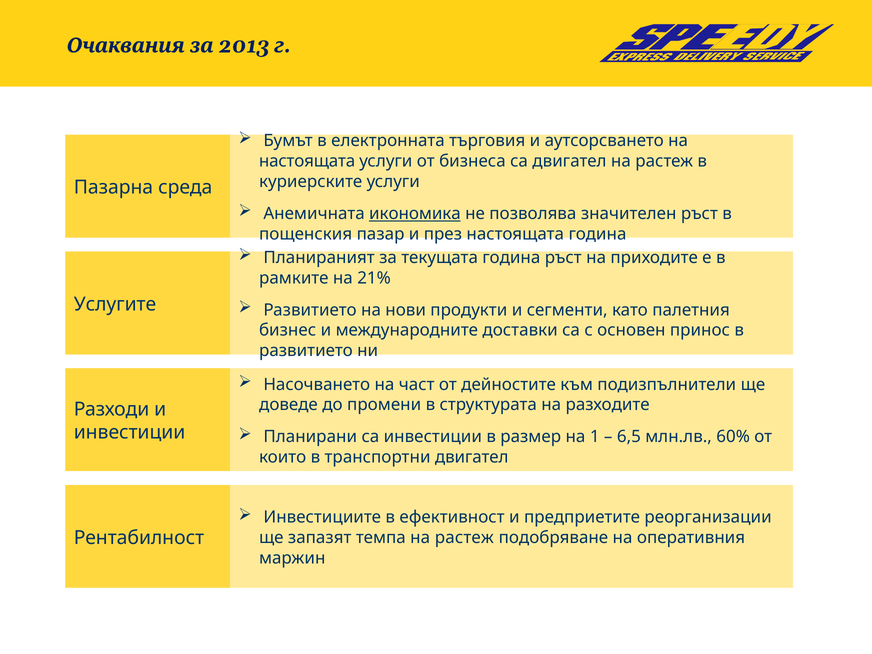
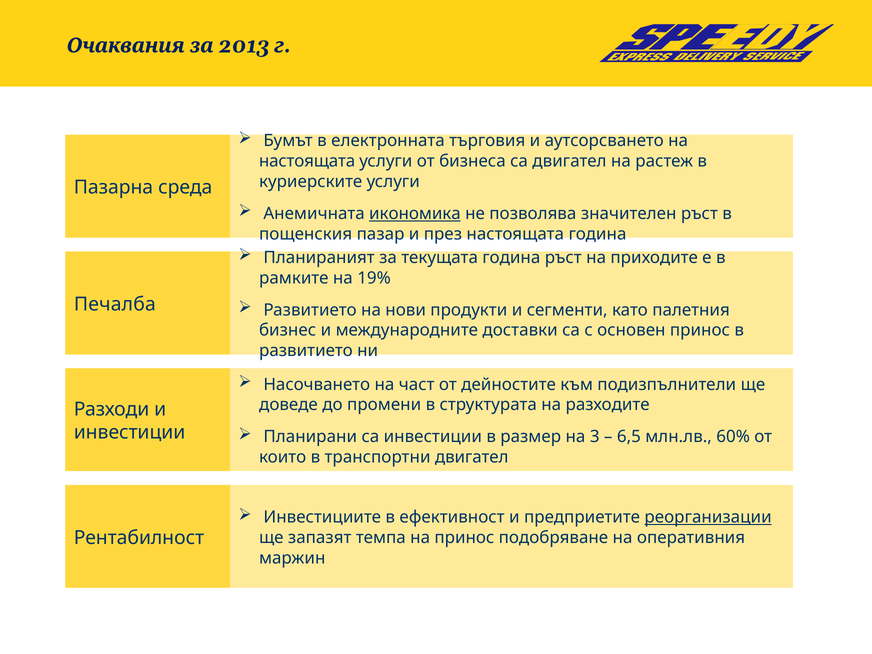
21%: 21% -> 19% (374, 278)
Услугите: Услугите -> Печалба (115, 304)
1: 1 -> 3 (595, 437)
реорганизации underline: none -> present (708, 517)
темпа на растеж: растеж -> принос (464, 538)
